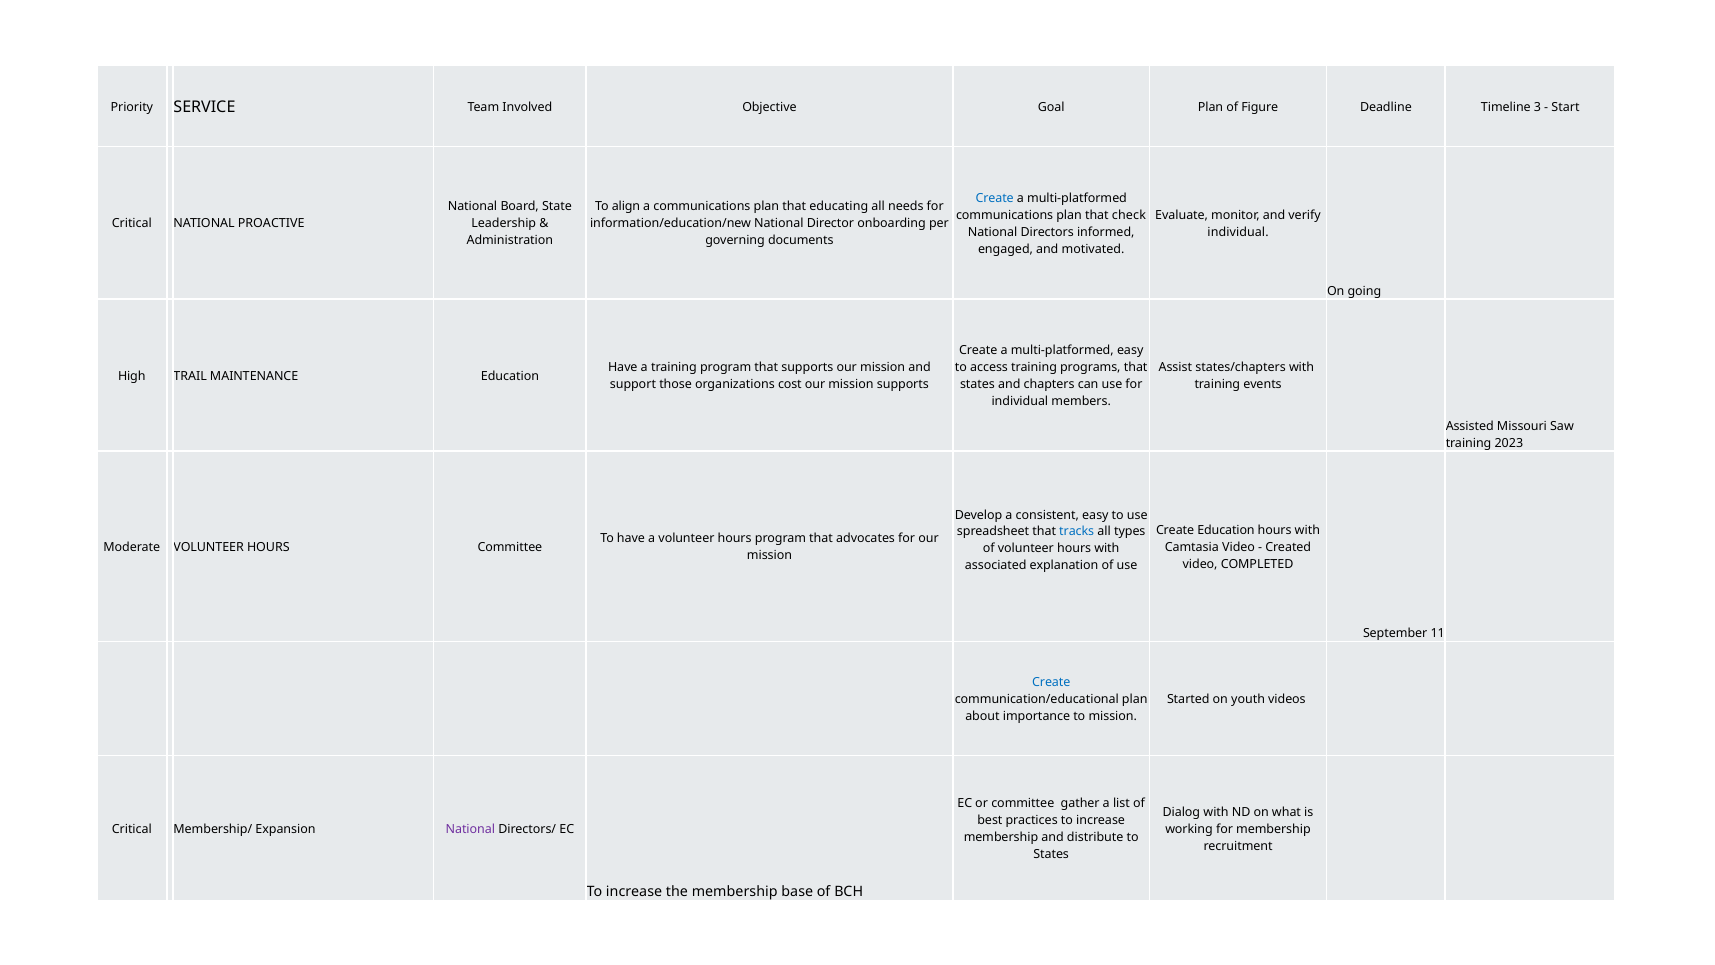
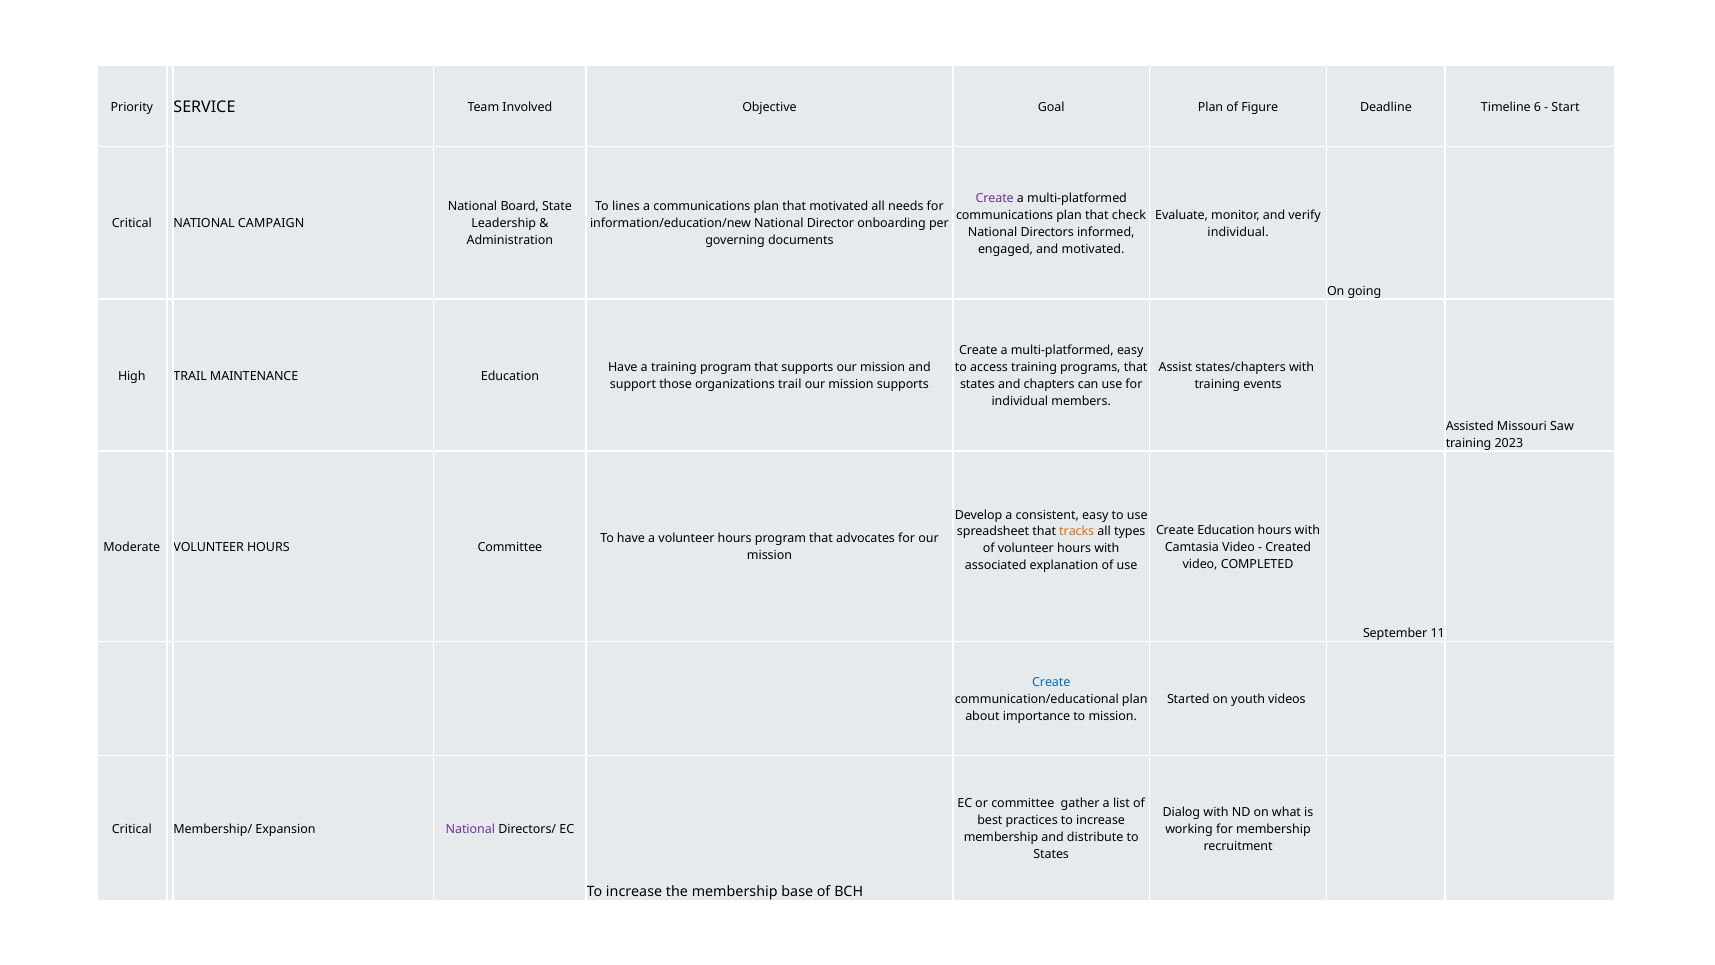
3: 3 -> 6 (1538, 107)
Create colour: blue -> purple (995, 198)
align: align -> lines (626, 207)
that educating: educating -> motivated (839, 207)
PROACTIVE: PROACTIVE -> CAMPAIGN (271, 224)
organizations cost: cost -> trail (790, 384)
tracks colour: blue -> orange (1077, 532)
